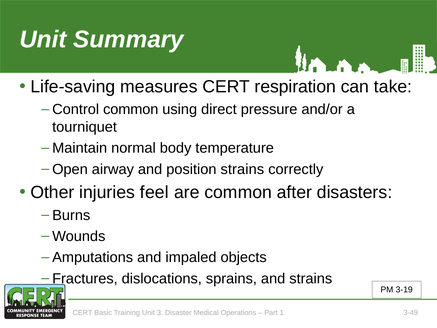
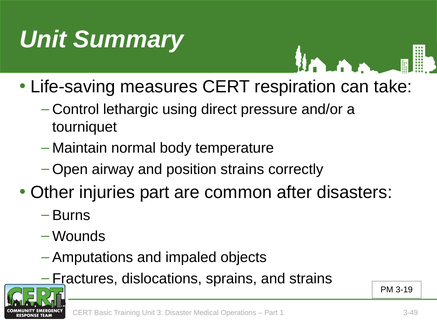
common: common -> lethargic (131, 109)
injuries feel: feel -> part (155, 192)
